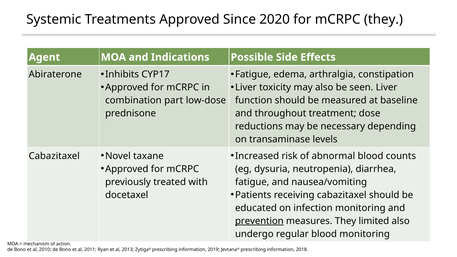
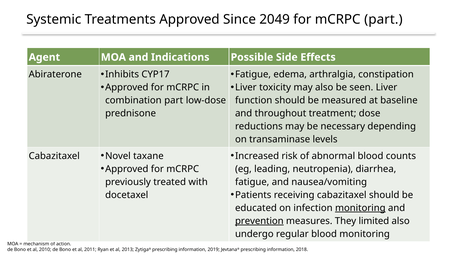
2020: 2020 -> 2049 (275, 19)
mCRPC they: they -> part (383, 19)
dysuria: dysuria -> leading (272, 169)
monitoring underline: none -> present (360, 208)
